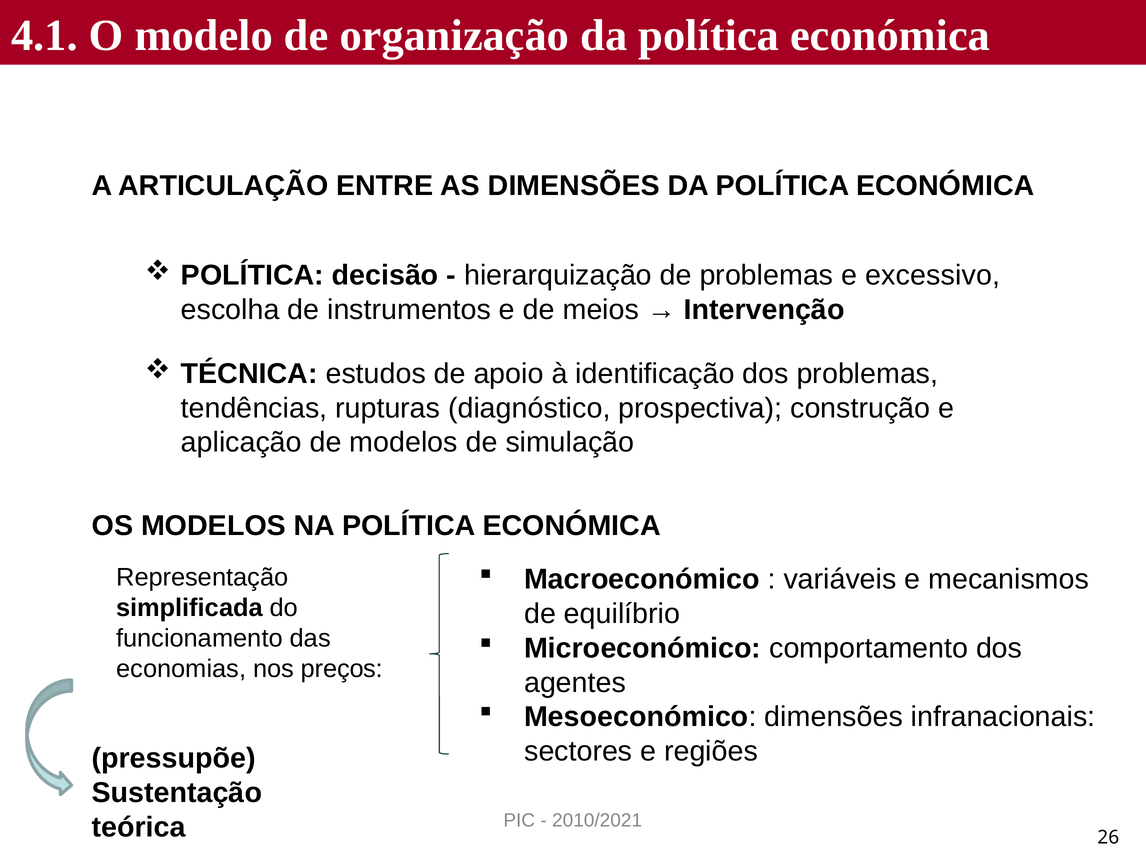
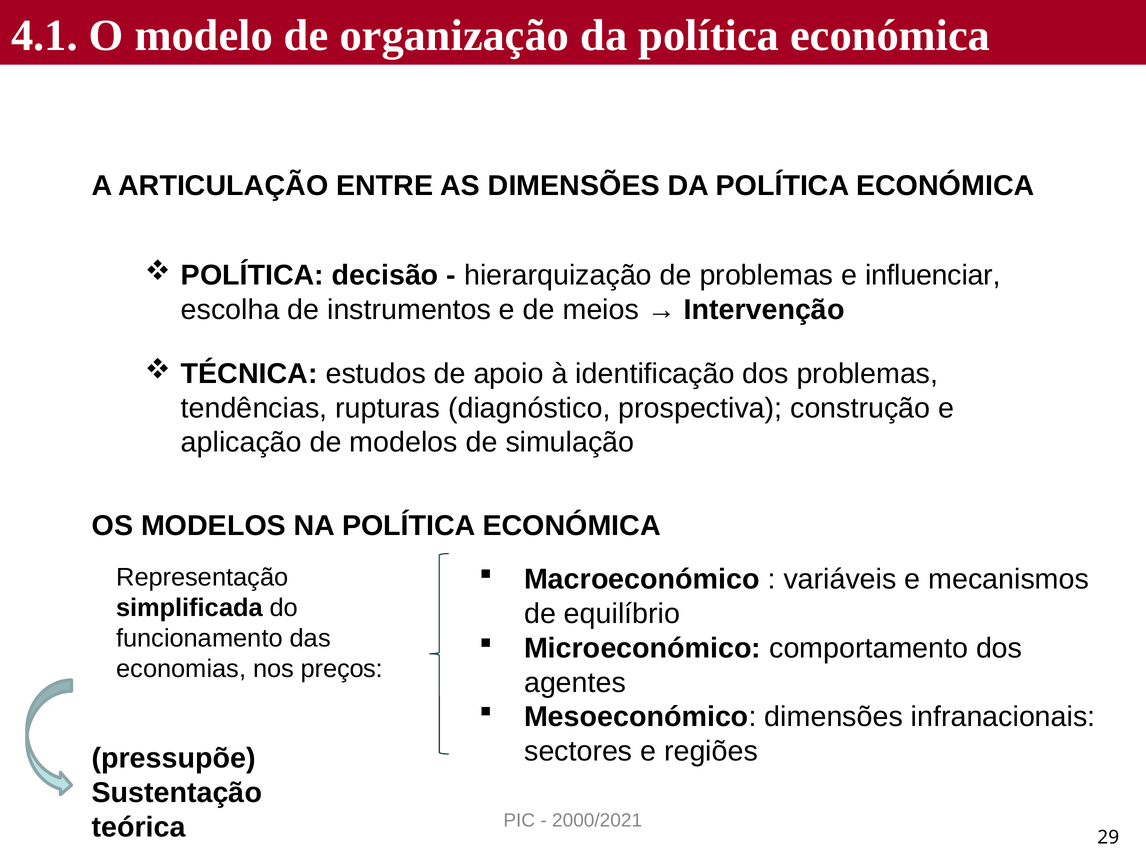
excessivo: excessivo -> influenciar (933, 275)
2010/2021: 2010/2021 -> 2000/2021 (597, 821)
26: 26 -> 29 (1108, 838)
